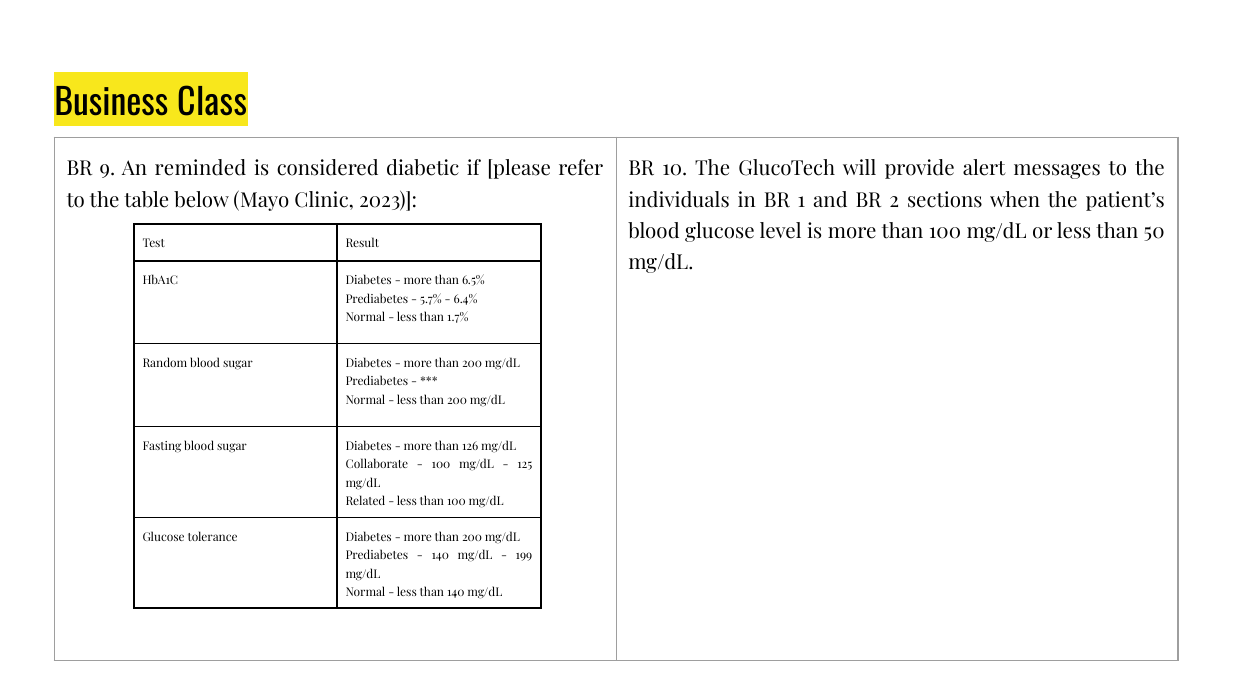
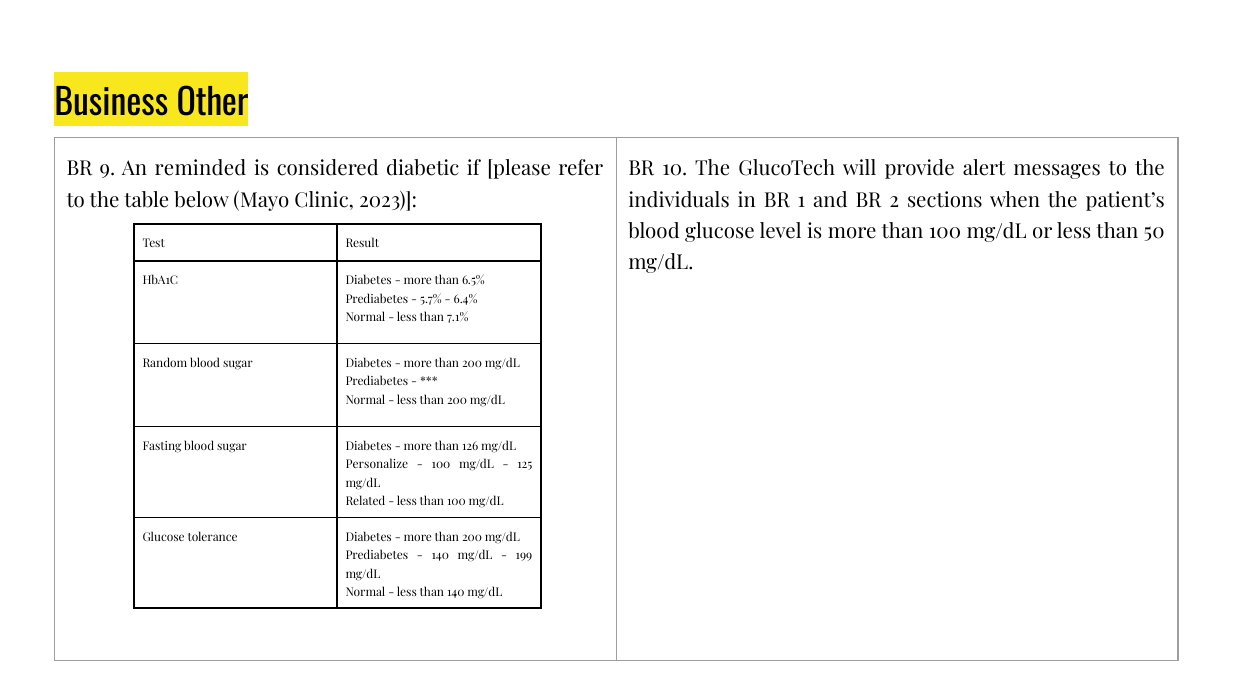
Class: Class -> Other (212, 103)
1.7%: 1.7% -> 7.1% (458, 318)
Collaborate: Collaborate -> Personalize (377, 465)
